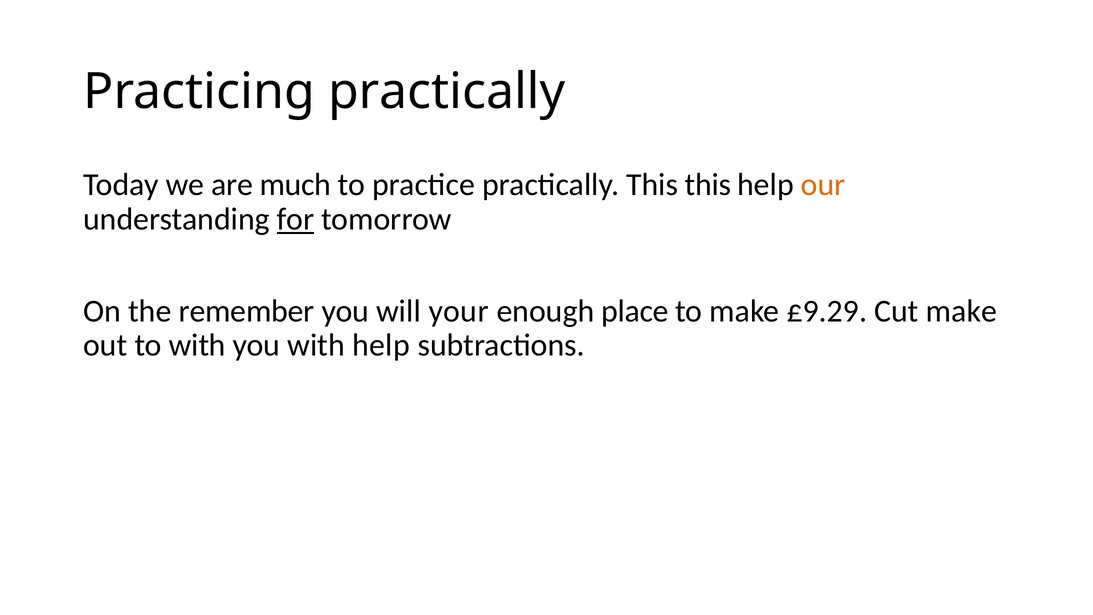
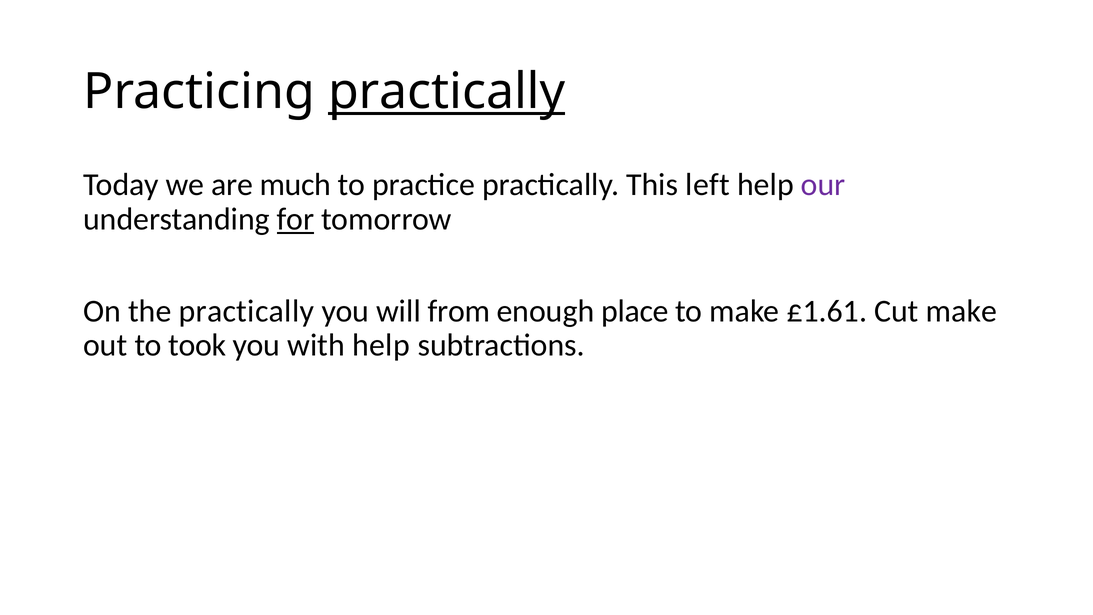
practically underline: none -> present (447, 92)
This this: this -> left (708, 185)
our colour: orange -> purple (823, 185)
the remember: remember -> practically (246, 311)
your: your -> from (459, 311)
£9.29: £9.29 -> £1.61 (827, 311)
to with: with -> took (197, 345)
